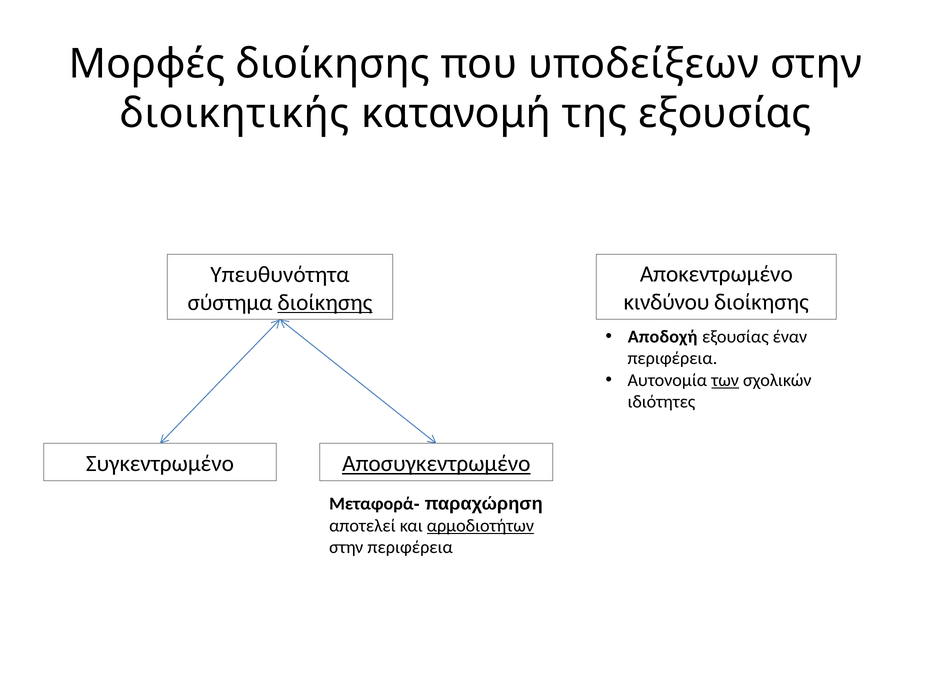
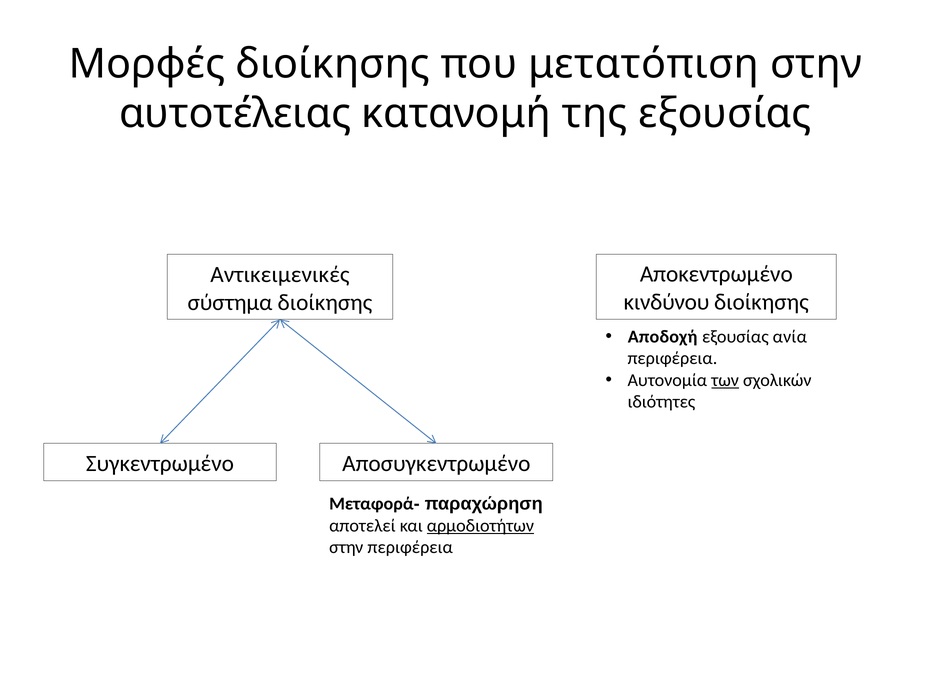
υποδείξεων: υποδείξεων -> μετατόπιση (643, 64)
διοικητικής: διοικητικής -> αυτοτέλειας (235, 114)
Υπευθυνότητα: Υπευθυνότητα -> Αντικειμενικές (280, 275)
διοίκησης underline: present -> none (325, 303)
έναν: έναν -> ανία (790, 337)
Αποσυγκεντρωμένο underline: present -> none (436, 464)
